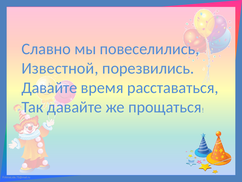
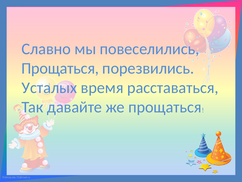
Известной: Известной -> Прощаться (60, 68)
Давайте: Давайте -> Усталых (49, 88)
